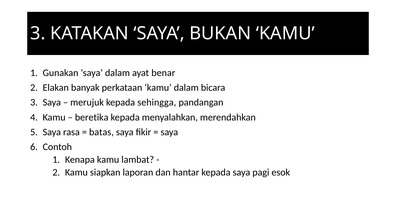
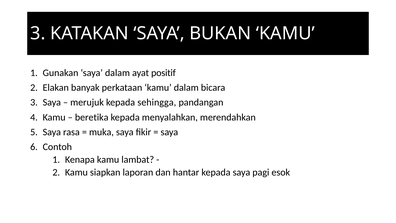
benar: benar -> positif (163, 73)
batas: batas -> muka (101, 132)
